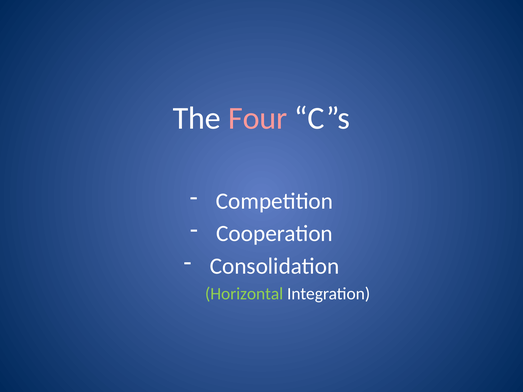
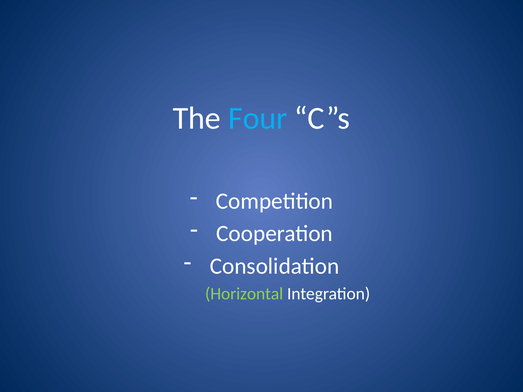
Four colour: pink -> light blue (258, 118)
